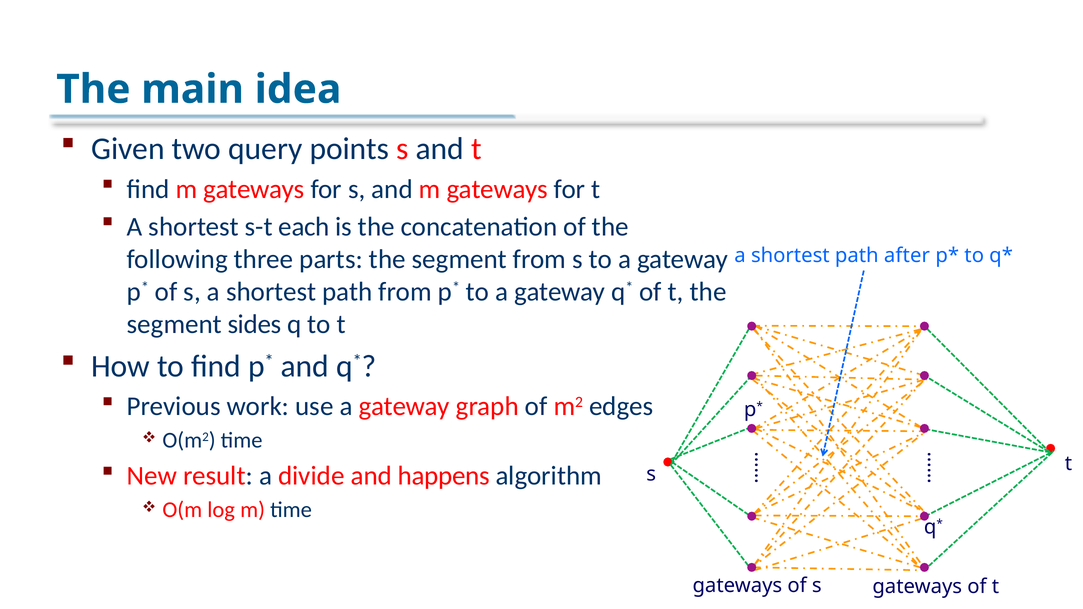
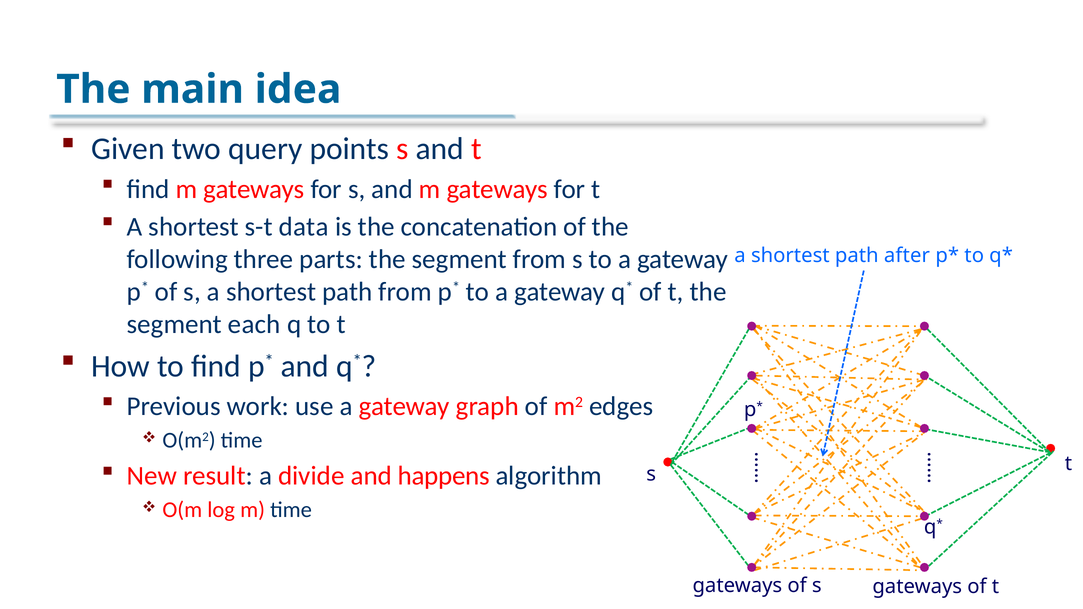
each: each -> data (304, 227)
sides: sides -> each (254, 324)
